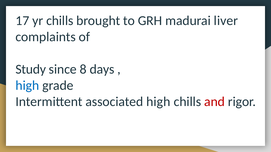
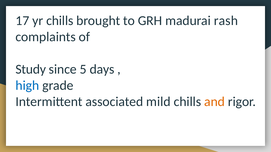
liver: liver -> rash (226, 21)
8: 8 -> 5 (83, 69)
associated high: high -> mild (158, 102)
and colour: red -> orange (215, 102)
